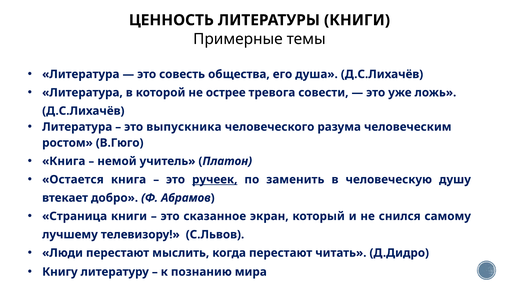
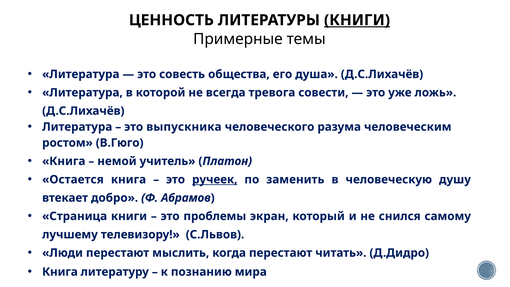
КНИГИ underline: none -> present (357, 20)
острее: острее -> всегда (226, 93)
сказанное: сказанное -> проблемы (215, 216)
Книгу: Книгу -> Книга (60, 272)
